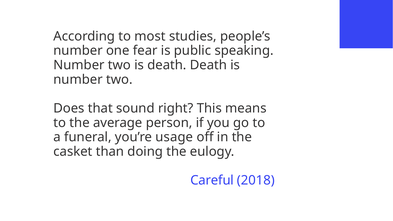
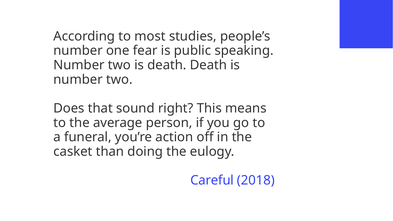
usage: usage -> action (174, 137)
